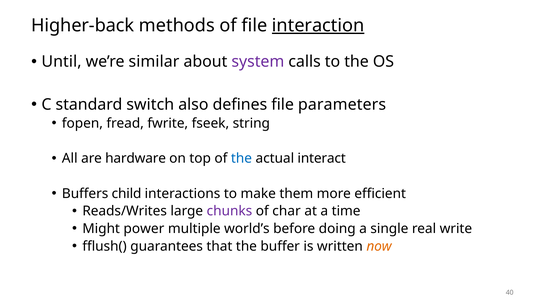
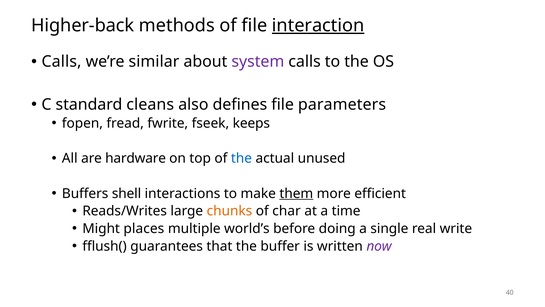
Until: Until -> Calls (61, 62)
switch: switch -> cleans (150, 104)
string: string -> keeps (251, 123)
interact: interact -> unused (322, 158)
child: child -> shell (127, 193)
them underline: none -> present (296, 193)
chunks colour: purple -> orange (229, 211)
power: power -> places (144, 228)
now colour: orange -> purple (379, 246)
